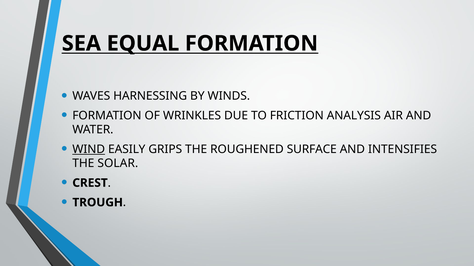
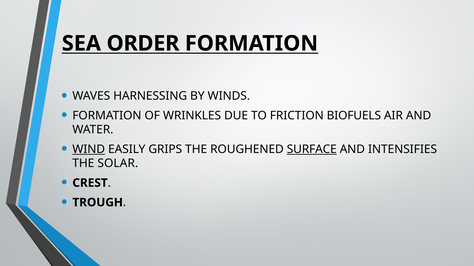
EQUAL: EQUAL -> ORDER (143, 44)
ANALYSIS: ANALYSIS -> BIOFUELS (354, 116)
SURFACE underline: none -> present (312, 150)
